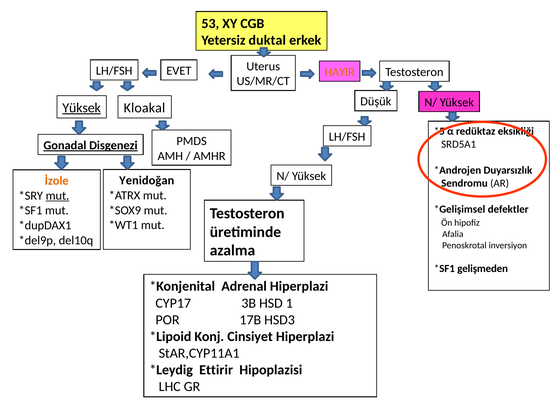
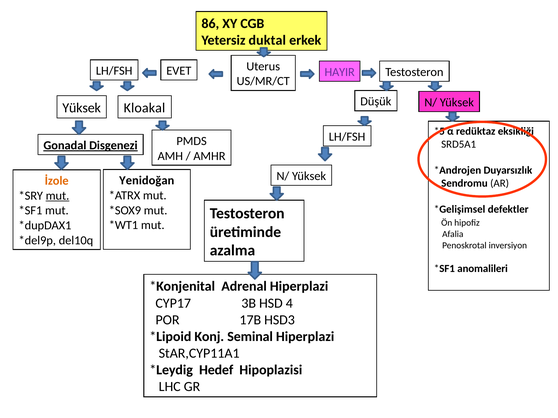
53: 53 -> 86 (210, 24)
HAYIR colour: orange -> purple (340, 72)
Yüksek underline: present -> none (82, 108)
gelişmeden: gelişmeden -> anomalileri (483, 269)
1: 1 -> 4 (289, 303)
Cinsiyet: Cinsiyet -> Seminal (250, 337)
Ettirir: Ettirir -> Hedef (216, 370)
